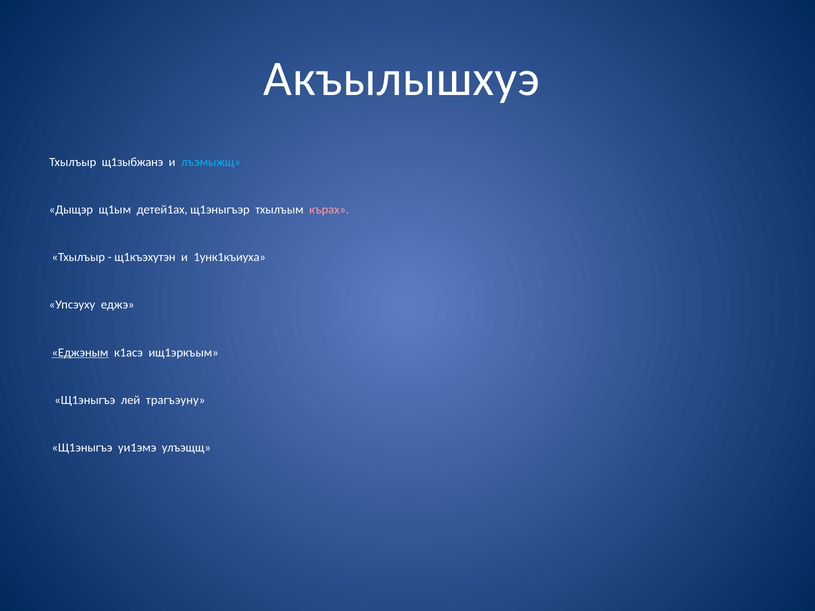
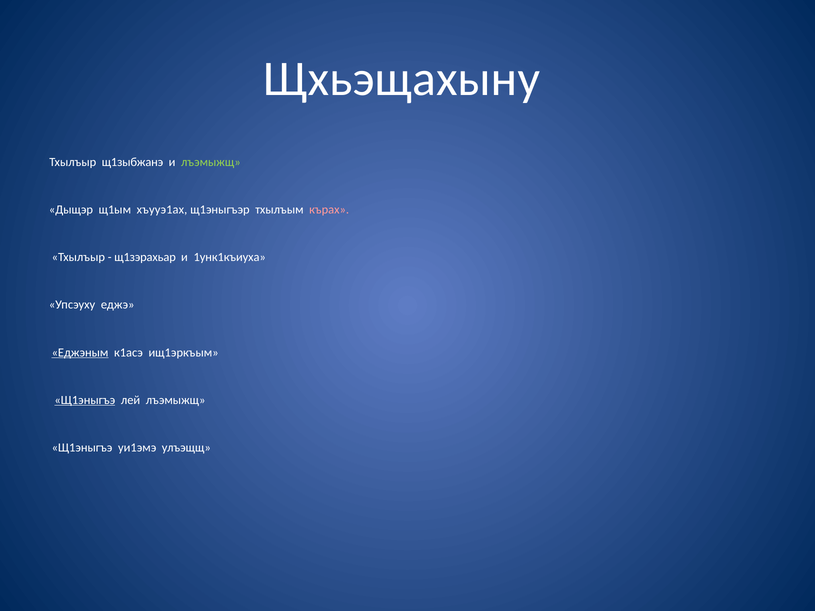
Акъылышхуэ: Акъылышхуэ -> Щхьэщахыну (402, 79)
лъэмыжщ colour: light blue -> light green (211, 162)
детей1ах: детей1ах -> хъууэ1ах (162, 210)
щ1къэхутэн: щ1къэхутэн -> щ1зэрахьар (145, 257)
Щ1эныгъэ underline: none -> present (85, 400)
лей трагъэуну: трагъэуну -> лъэмыжщ (176, 400)
